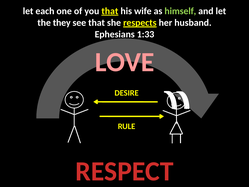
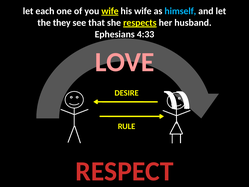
you that: that -> wife (110, 11)
himself colour: light green -> light blue (180, 11)
1:33: 1:33 -> 4:33 (146, 34)
